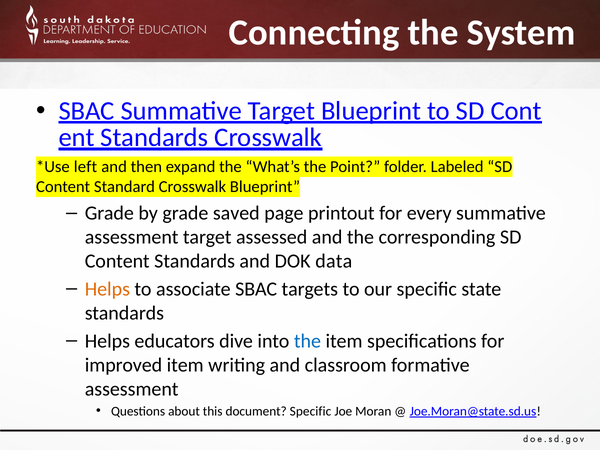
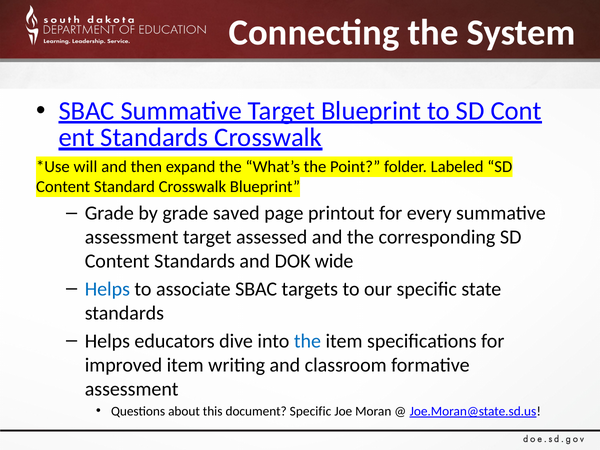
left: left -> will (85, 167)
data: data -> wide (334, 261)
Helps colour: orange -> blue (107, 289)
